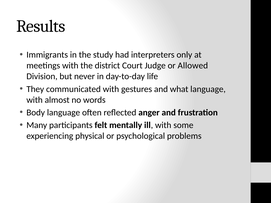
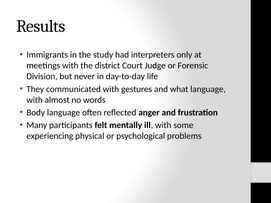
Allowed: Allowed -> Forensic (193, 66)
